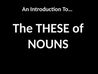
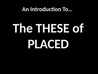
NOUNS: NOUNS -> PLACED (48, 44)
